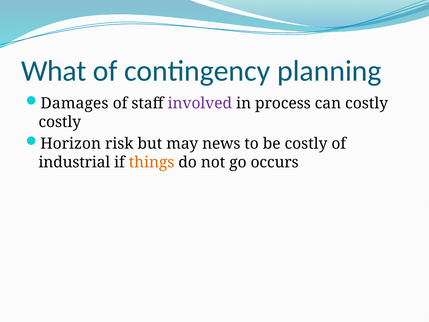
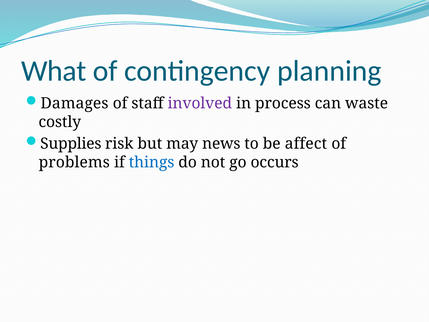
can costly: costly -> waste (367, 103)
Horizon: Horizon -> Supplies (71, 144)
be costly: costly -> affect (306, 144)
industrial: industrial -> problems (74, 162)
things colour: orange -> blue (152, 162)
